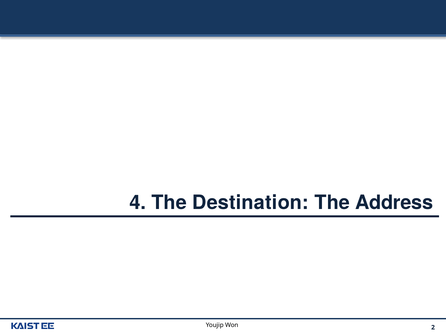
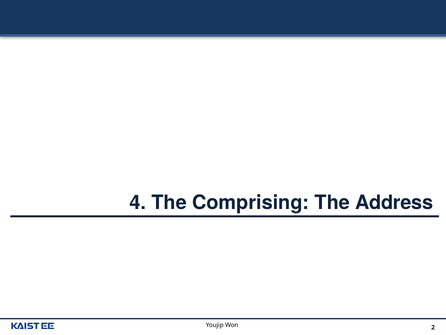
Destination: Destination -> Comprising (251, 202)
